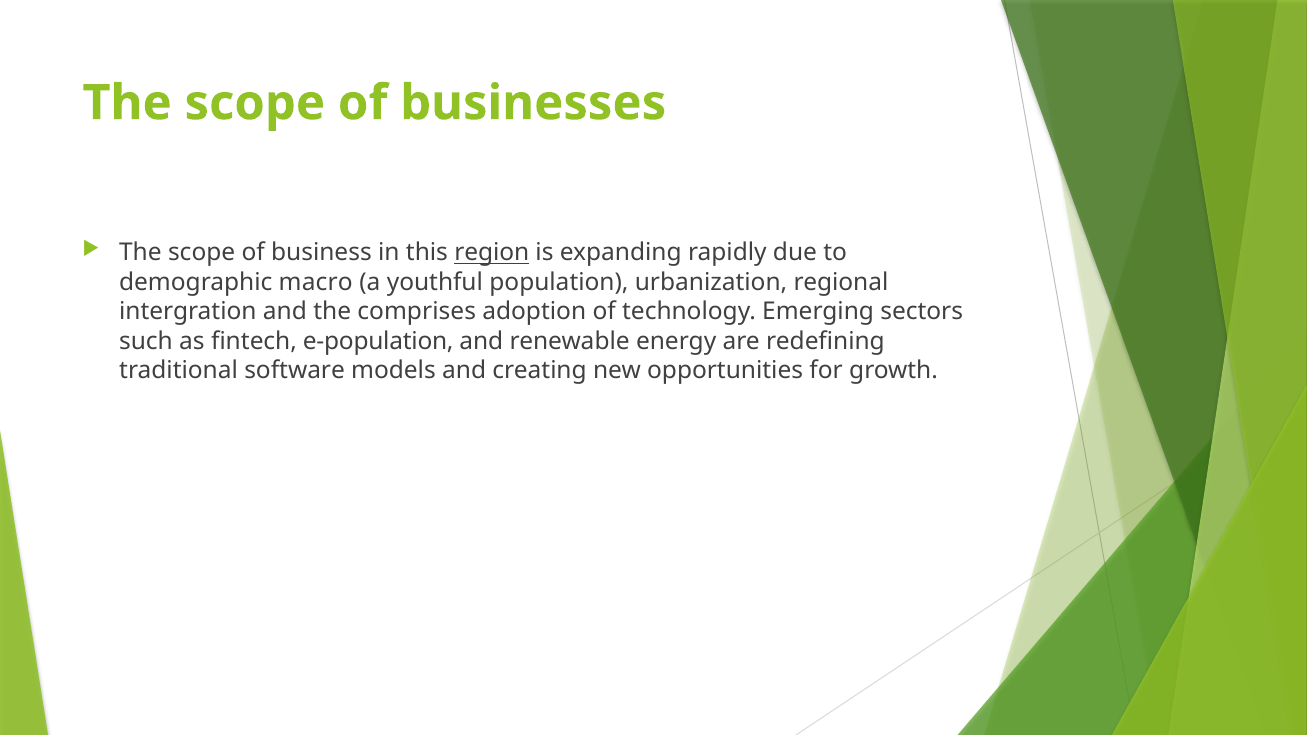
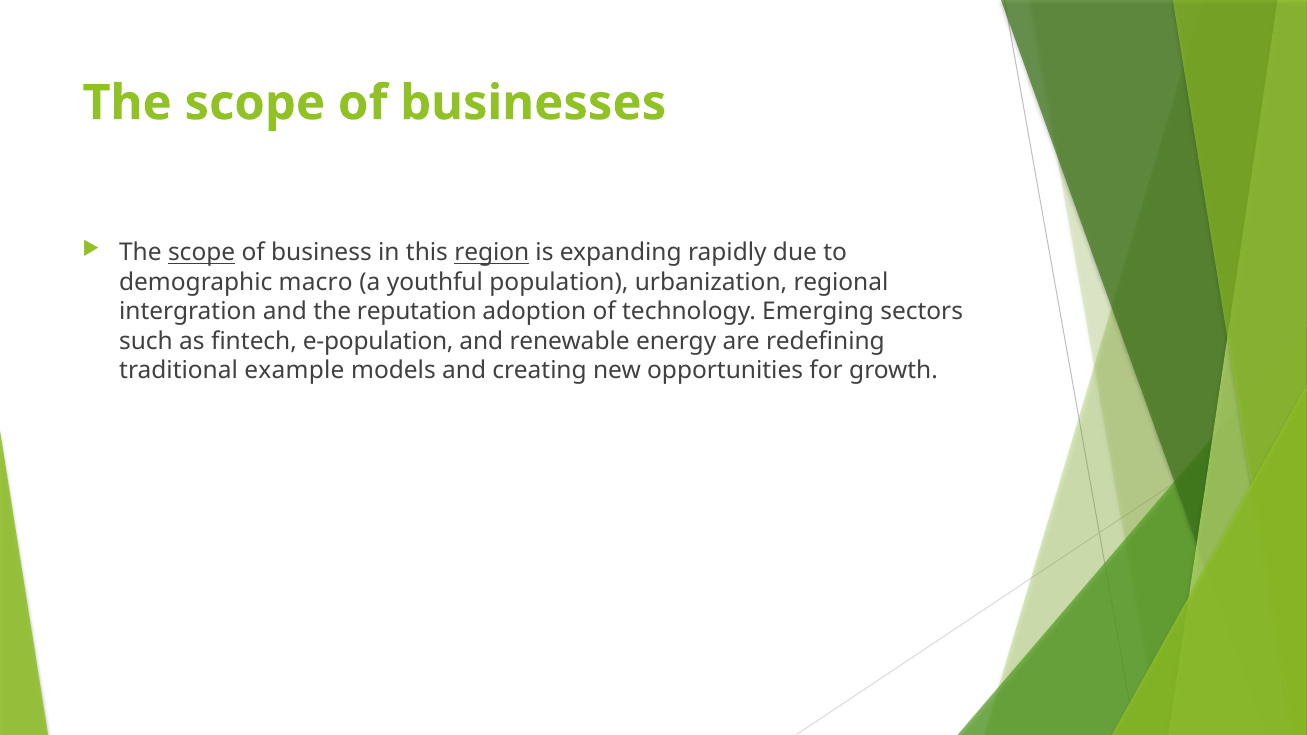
scope underline: none -> present (202, 253)
comprises: comprises -> reputation (417, 312)
software: software -> example (294, 371)
